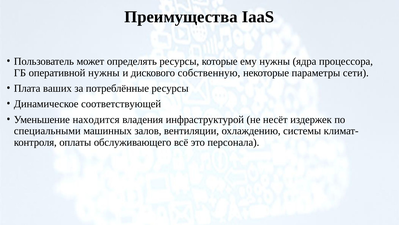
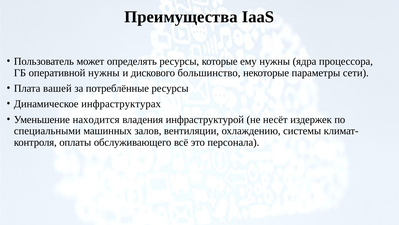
собственную: собственную -> большинство (209, 73)
ваших: ваших -> вашей (57, 88)
соответствующей: соответствующей -> инфраструктурах (121, 104)
